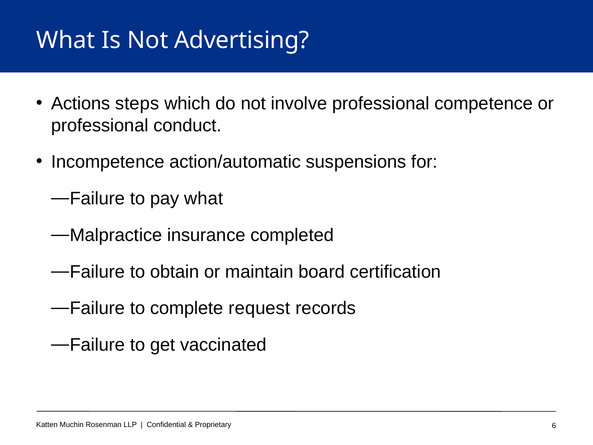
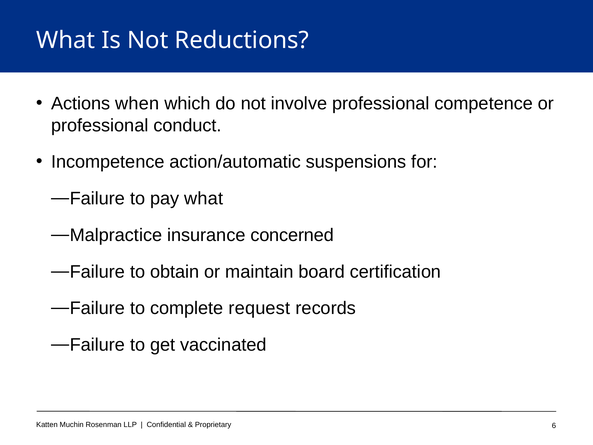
Advertising: Advertising -> Reductions (242, 40)
steps: steps -> when (137, 104)
completed: completed -> concerned (292, 235)
